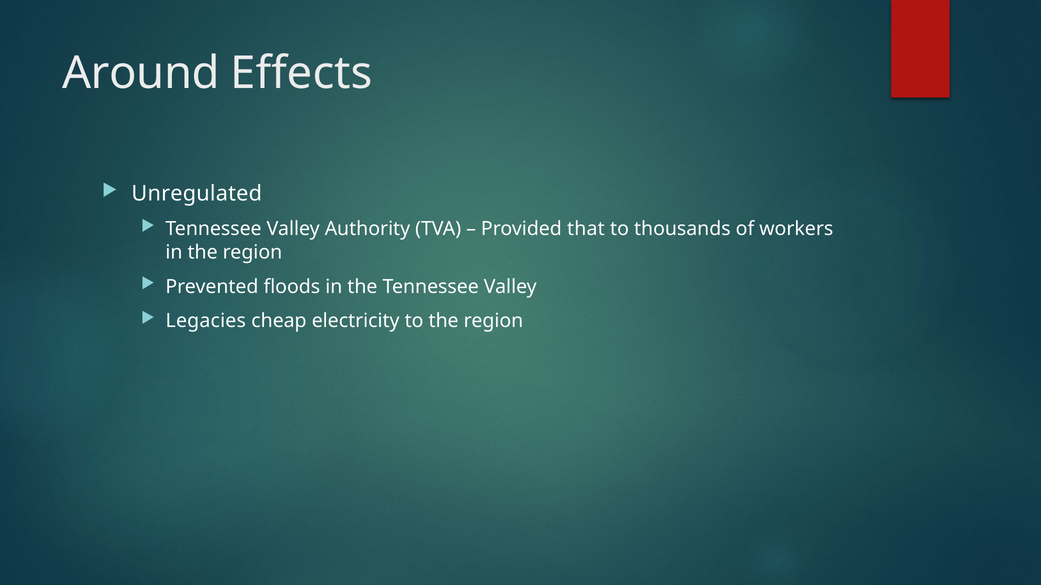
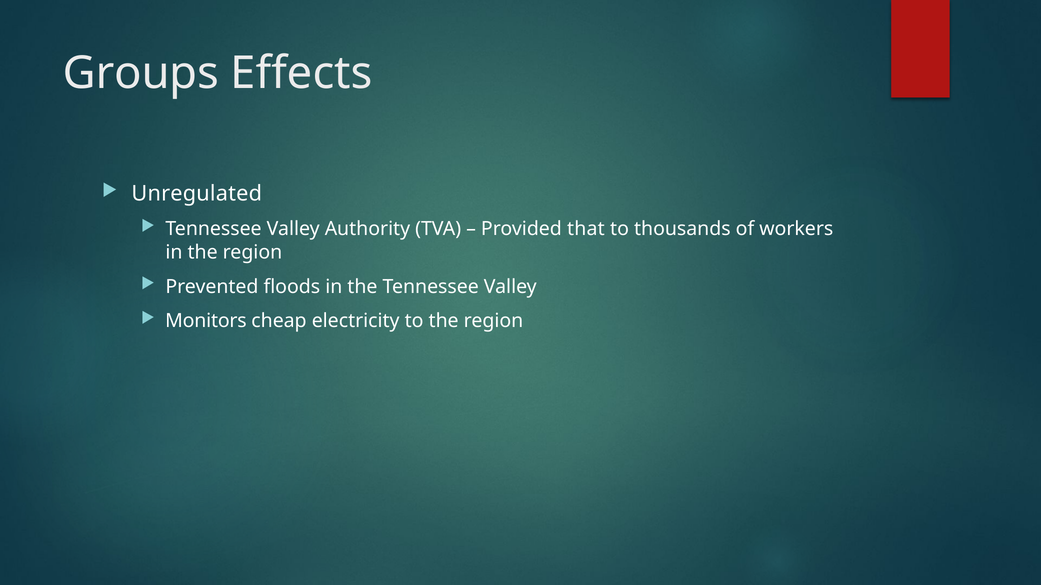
Around: Around -> Groups (141, 73)
Legacies: Legacies -> Monitors (206, 321)
